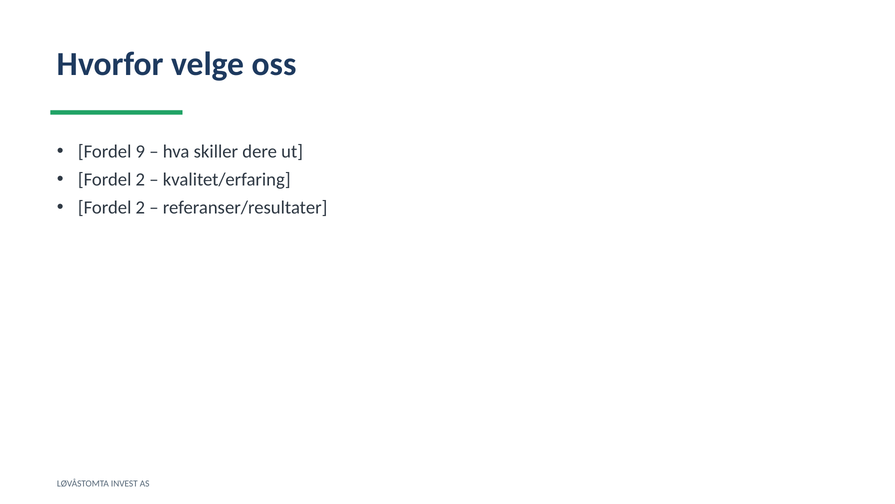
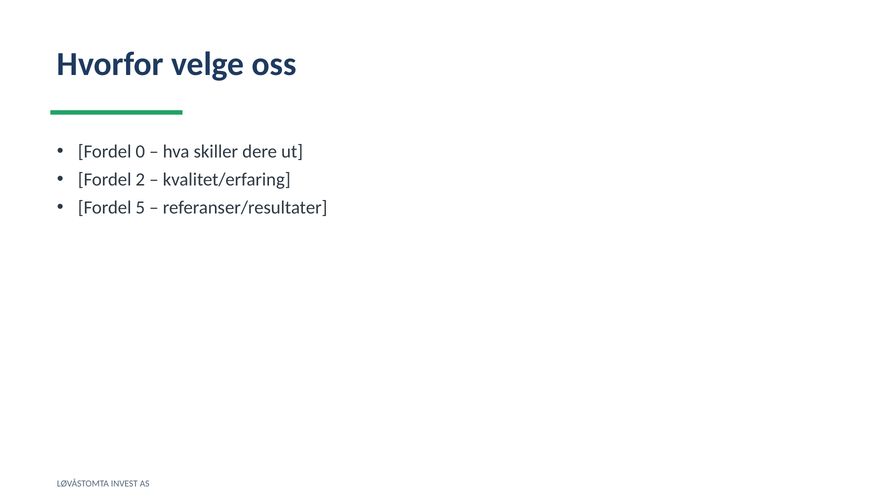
9: 9 -> 0 (140, 152)
2: 2 -> 5 (140, 208)
